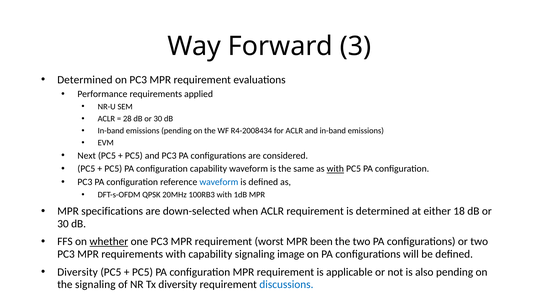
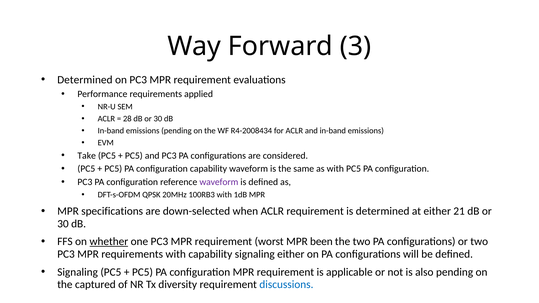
Next: Next -> Take (87, 156)
with underline: present -> none (335, 169)
waveform colour: blue -> purple (219, 182)
18: 18 -> 21 (459, 211)
signaling image: image -> either (291, 254)
Diversity: Diversity -> Signaling (78, 272)
the signaling: signaling -> captured (95, 285)
